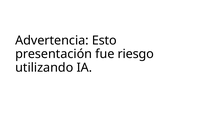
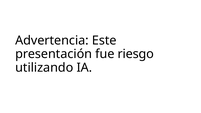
Esto: Esto -> Este (104, 40)
